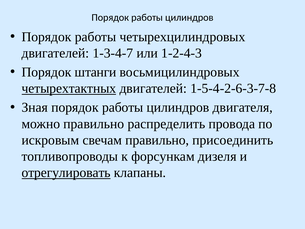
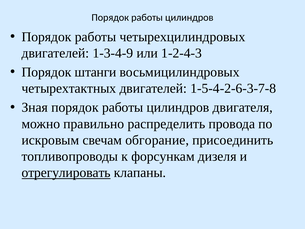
1-3-4-7: 1-3-4-7 -> 1-3-4-9 (113, 53)
четырехтактных underline: present -> none (69, 88)
свечам правильно: правильно -> обгорание (157, 140)
